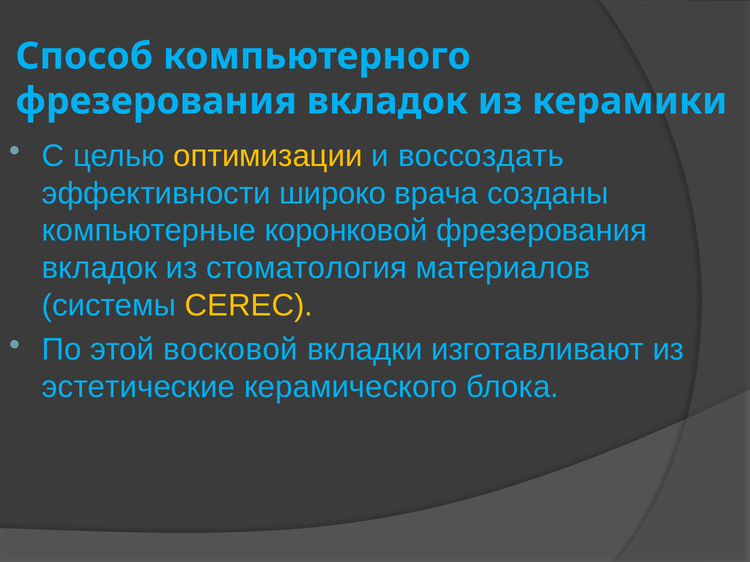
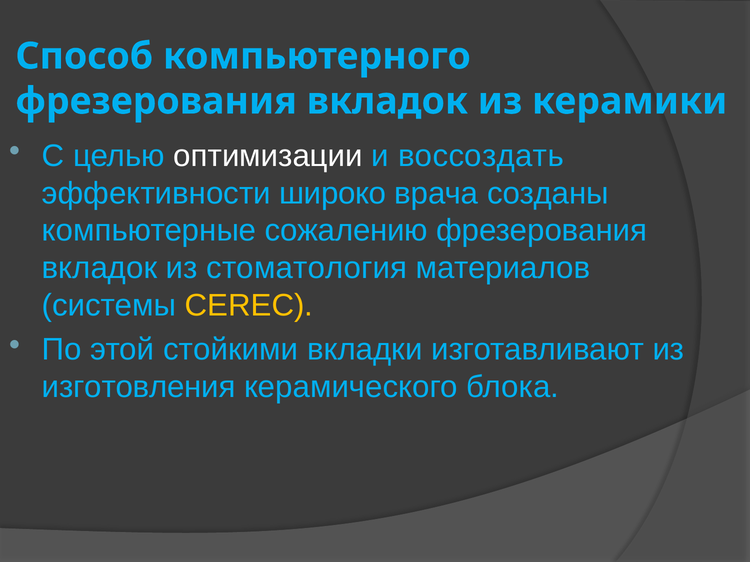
оптимизации colour: yellow -> white (268, 156)
коронковой: коронковой -> сожалению (346, 231)
восковой: восковой -> стойкими (231, 350)
эстетические: эстетические -> изготовления (139, 387)
